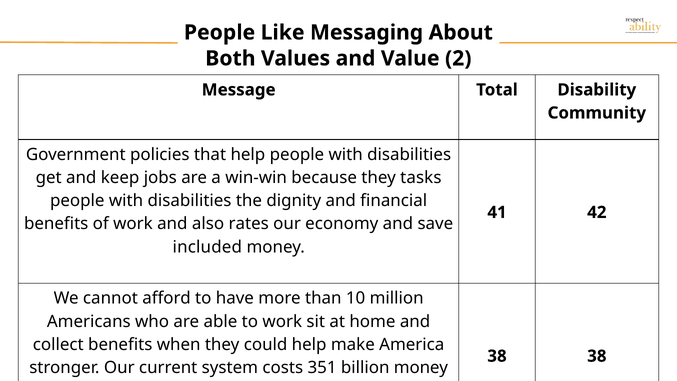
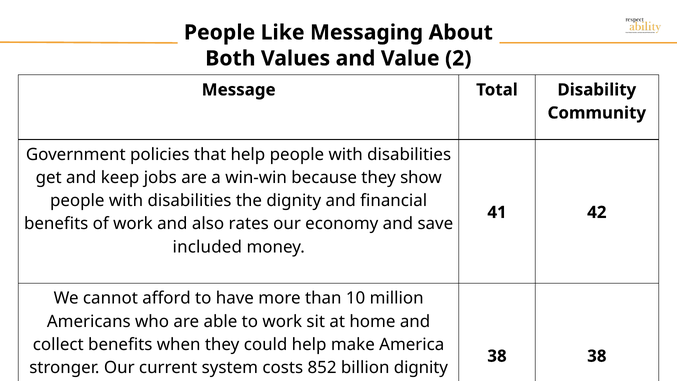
tasks: tasks -> show (421, 178)
351: 351 -> 852 (322, 368)
billion money: money -> dignity (421, 368)
